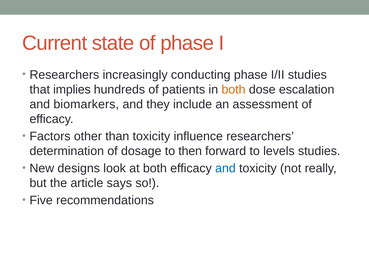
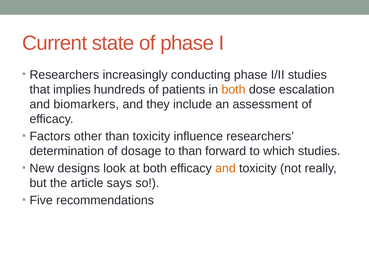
to then: then -> than (190, 151)
levels: levels -> which (279, 151)
and colour: blue -> orange (225, 168)
